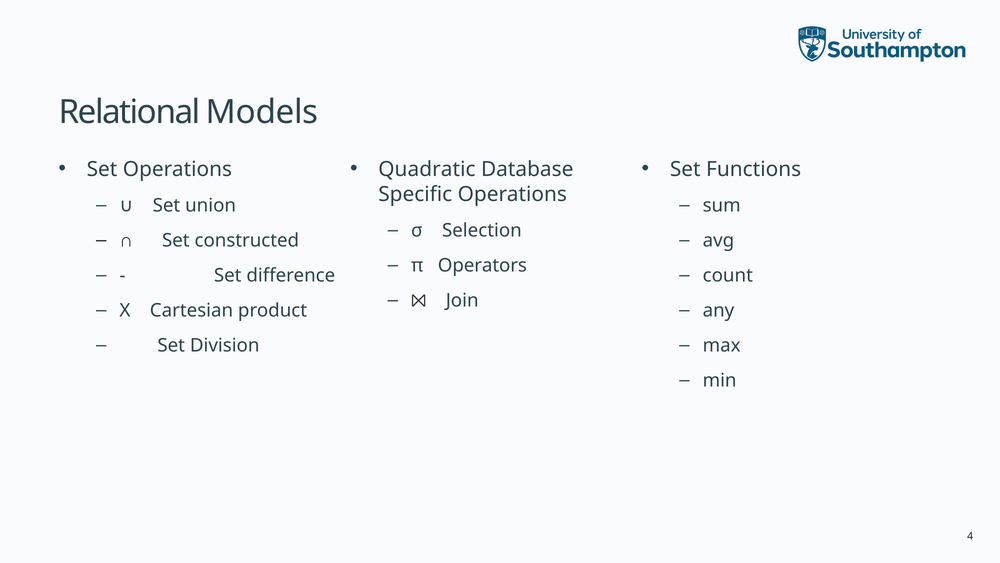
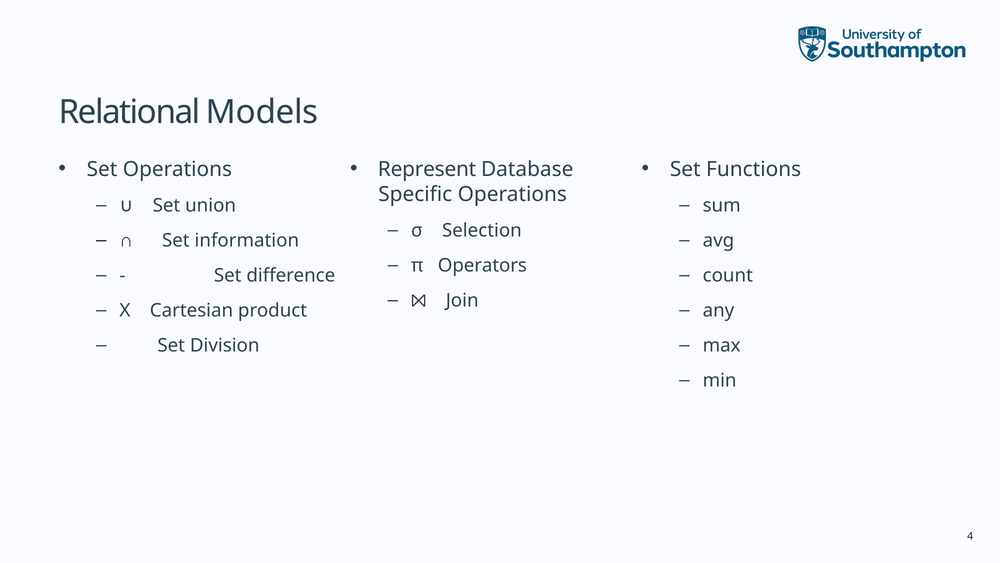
Quadratic: Quadratic -> Represent (427, 169)
constructed: constructed -> information (247, 240)
